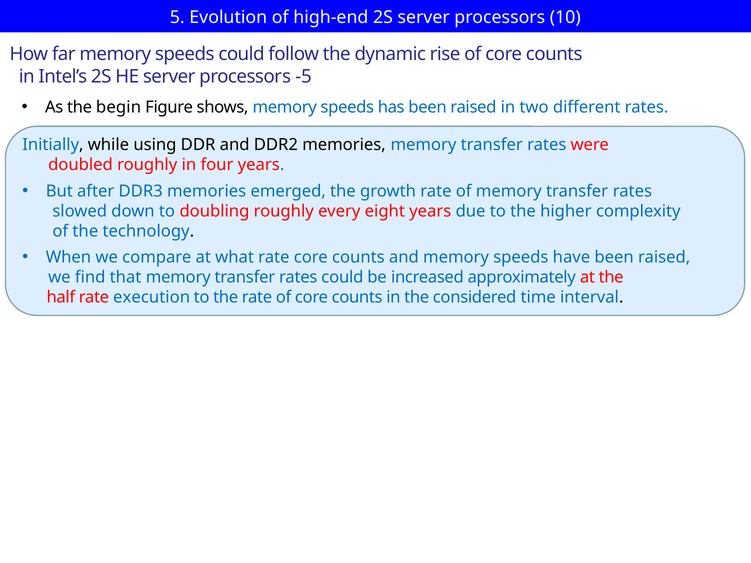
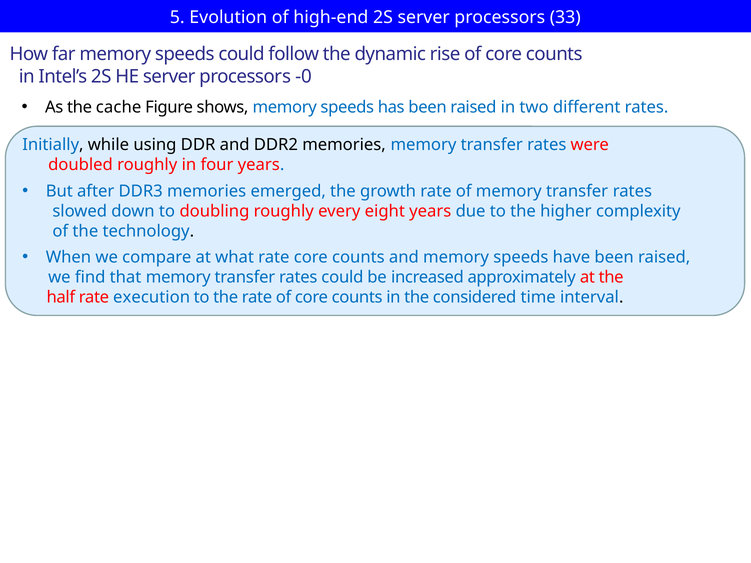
10: 10 -> 33 (565, 17)
-5: -5 -> -0 (303, 76)
begin: begin -> cache (119, 107)
